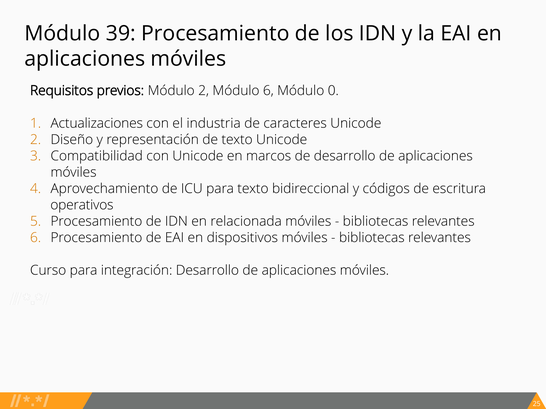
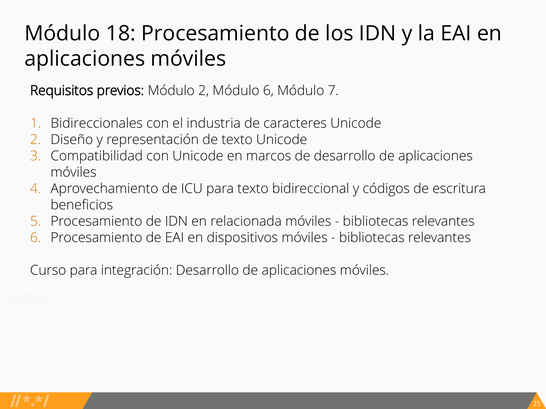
39: 39 -> 18 (121, 33)
0: 0 -> 7 (333, 91)
Actualizaciones: Actualizaciones -> Bidireccionales (97, 123)
operativos: operativos -> beneficios (82, 205)
